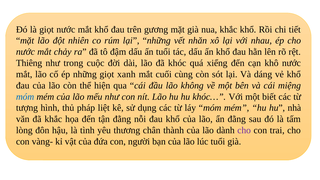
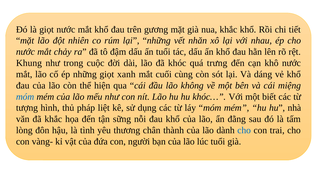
Thiêng: Thiêng -> Khung (29, 63)
xiểng: xiểng -> trưng (217, 63)
tận đằng: đằng -> sững (122, 119)
cho colour: purple -> blue (244, 130)
